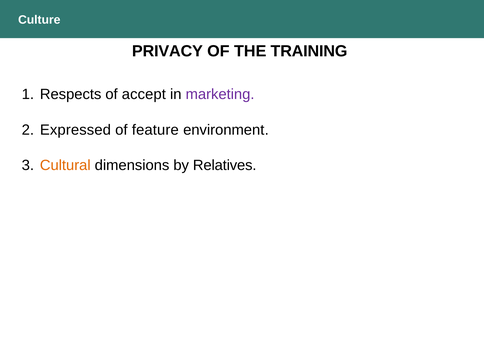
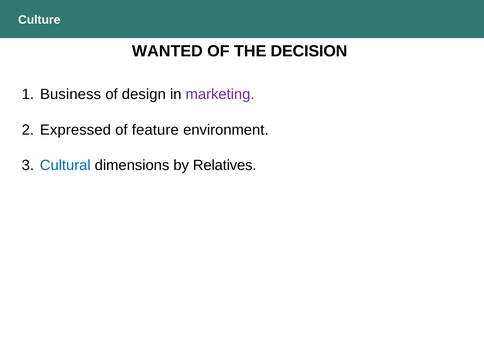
PRIVACY: PRIVACY -> WANTED (167, 51)
TRAINING: TRAINING -> DECISION (309, 51)
Respects: Respects -> Business (71, 94)
accept: accept -> design (144, 94)
Cultural colour: orange -> blue (65, 165)
